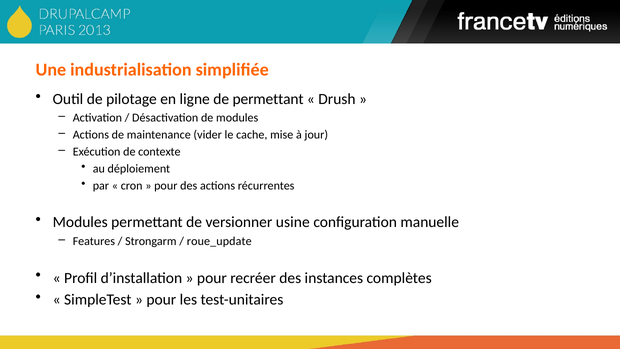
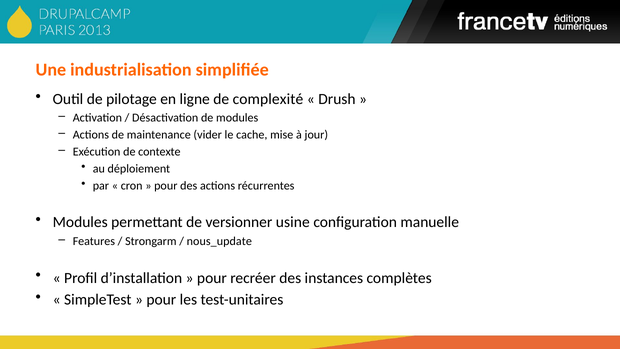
de permettant: permettant -> complexité (268, 99)
roue_update: roue_update -> nous_update (219, 241)
